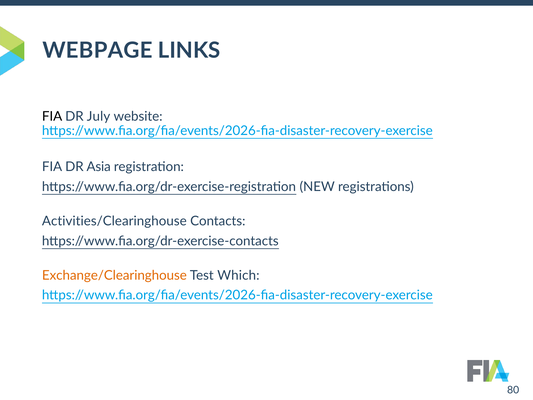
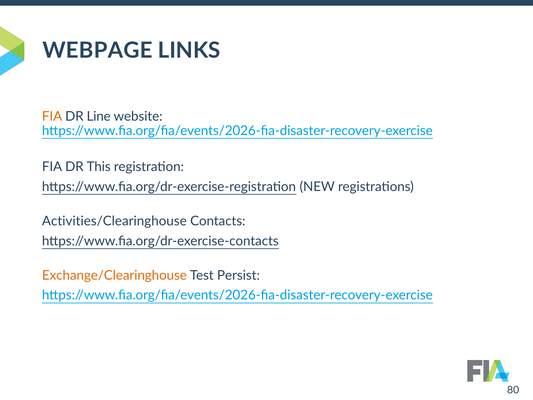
FIA colour: black -> orange (52, 116)
July: July -> Line (99, 116)
Asia: Asia -> This (99, 167)
Which: Which -> Persist (238, 275)
